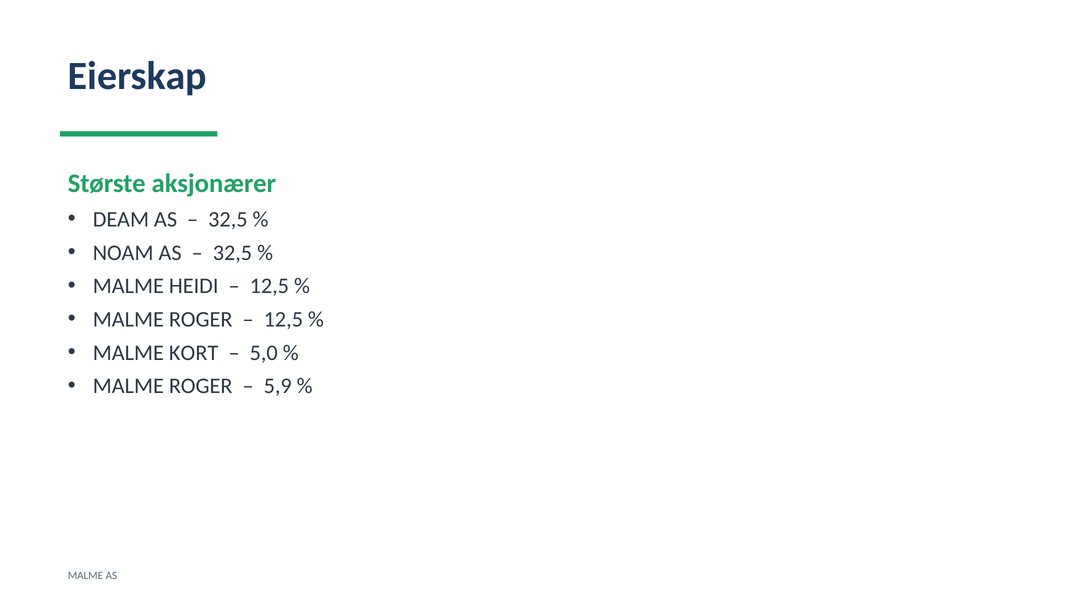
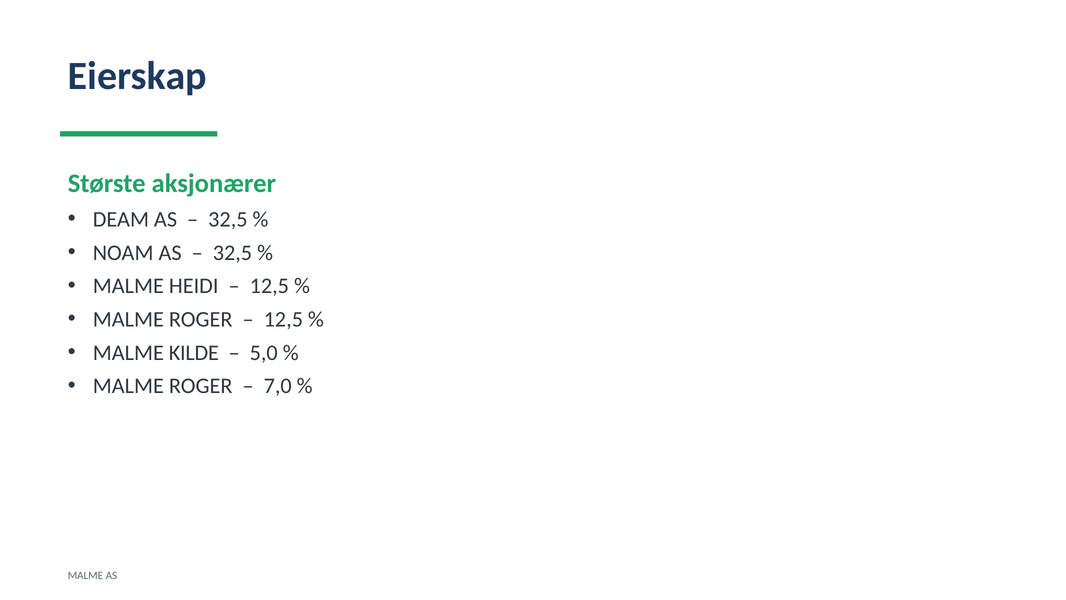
KORT: KORT -> KILDE (194, 353)
5,9: 5,9 -> 7,0 (278, 386)
